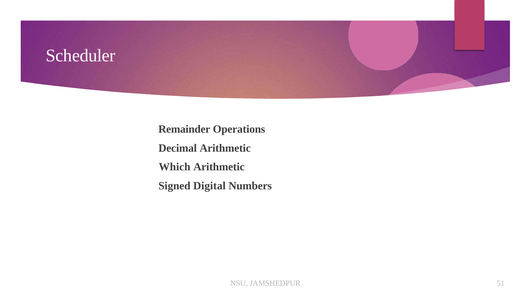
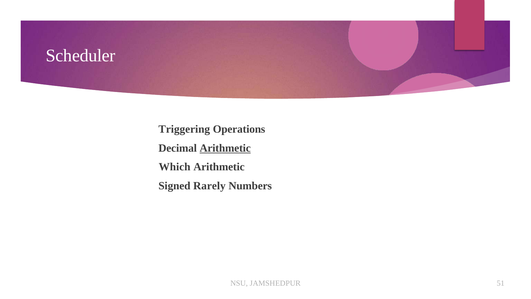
Remainder: Remainder -> Triggering (184, 129)
Arithmetic underline: none -> present (225, 148)
Digital: Digital -> Rarely (209, 186)
